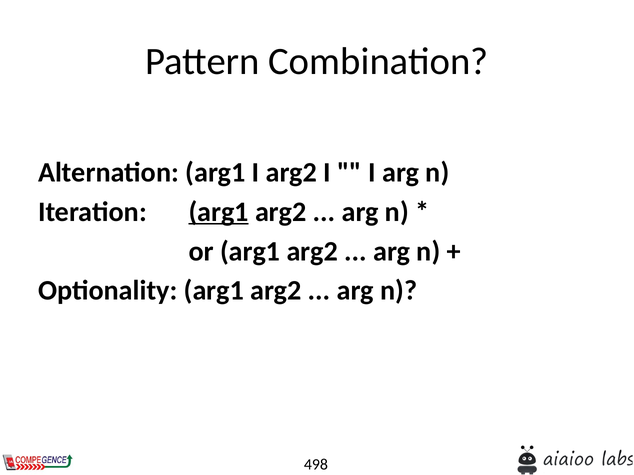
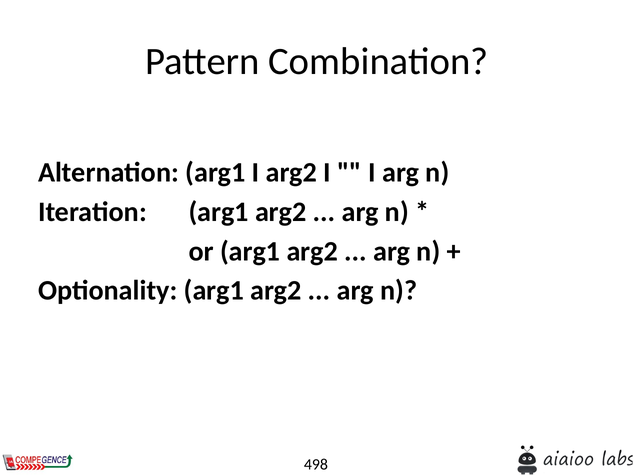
arg1 underline: present -> none (219, 212)
